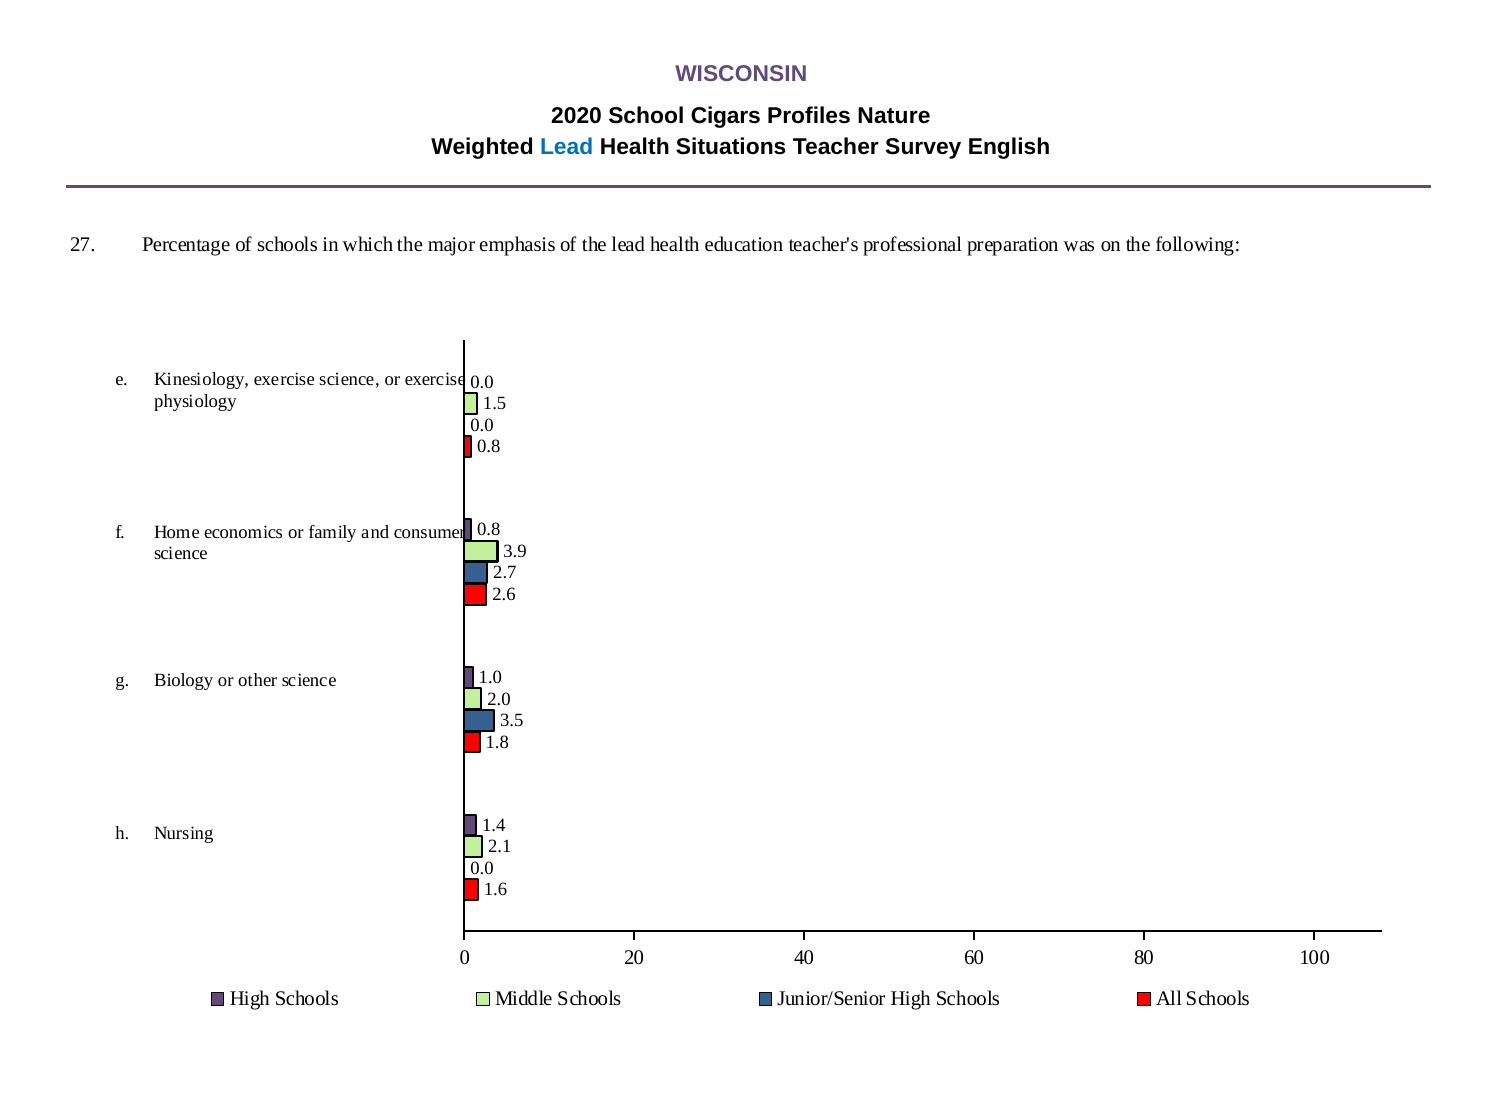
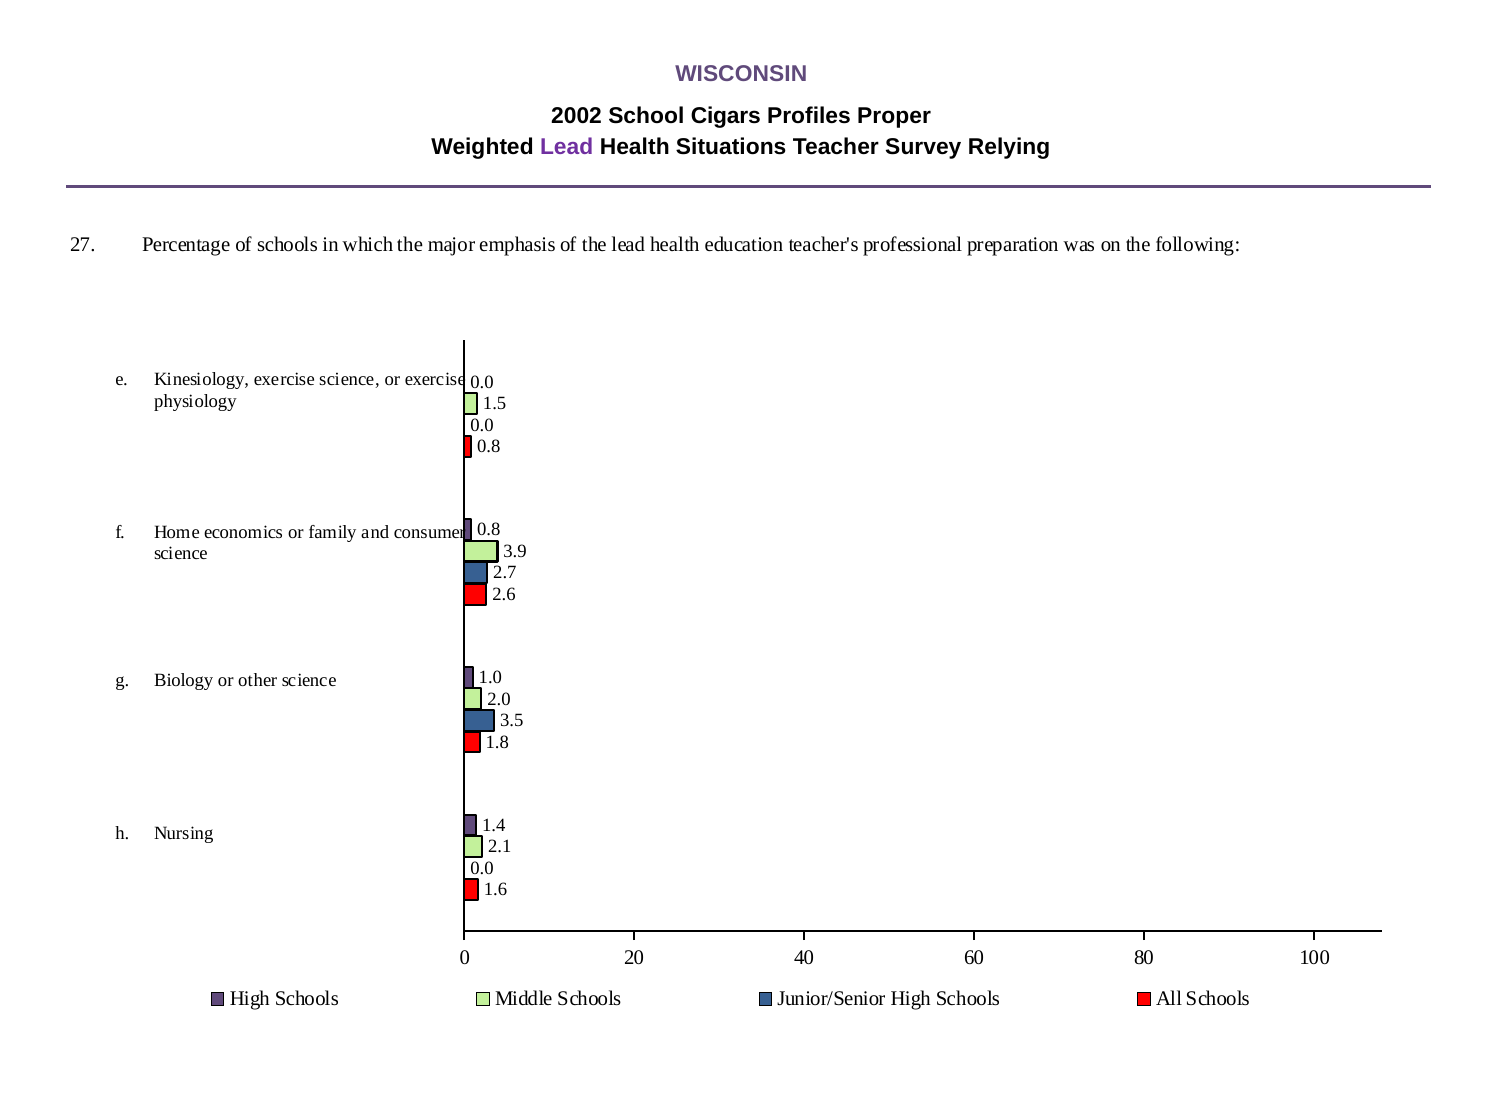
2020: 2020 -> 2002 (577, 116)
Nature: Nature -> Proper (894, 116)
Lead colour: blue -> purple (567, 147)
English: English -> Relying (1009, 147)
